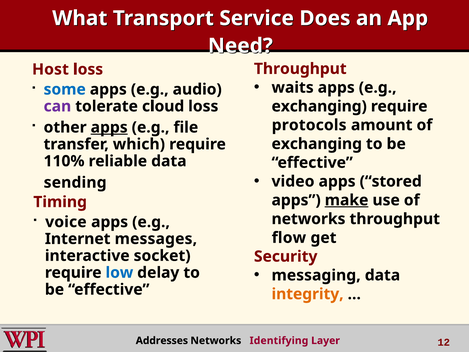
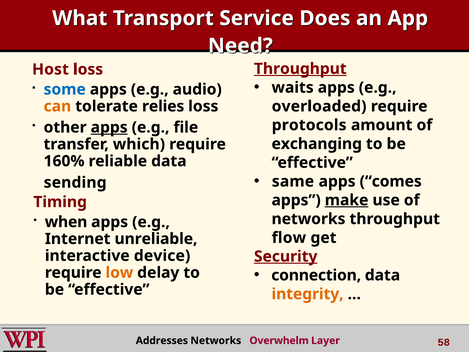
Throughput underline: none -> present (300, 69)
can colour: purple -> orange (57, 106)
cloud: cloud -> relies (163, 106)
exchanging: exchanging -> overloaded (319, 106)
110%: 110% -> 160% (64, 161)
video: video -> same (293, 181)
stored: stored -> comes (391, 181)
voice: voice -> when (66, 222)
messages: messages -> unreliable (156, 239)
socket: socket -> device (162, 256)
Security underline: none -> present (286, 256)
messaging: messaging -> connection (316, 275)
low colour: blue -> orange (119, 272)
Identifying: Identifying -> Overwhelm (279, 340)
12: 12 -> 58 (444, 342)
